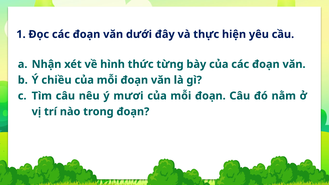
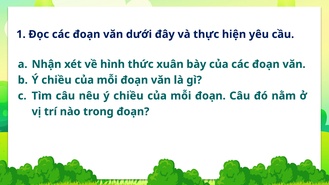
từng: từng -> xuân (170, 64)
nêu ý mươi: mươi -> chiều (128, 96)
